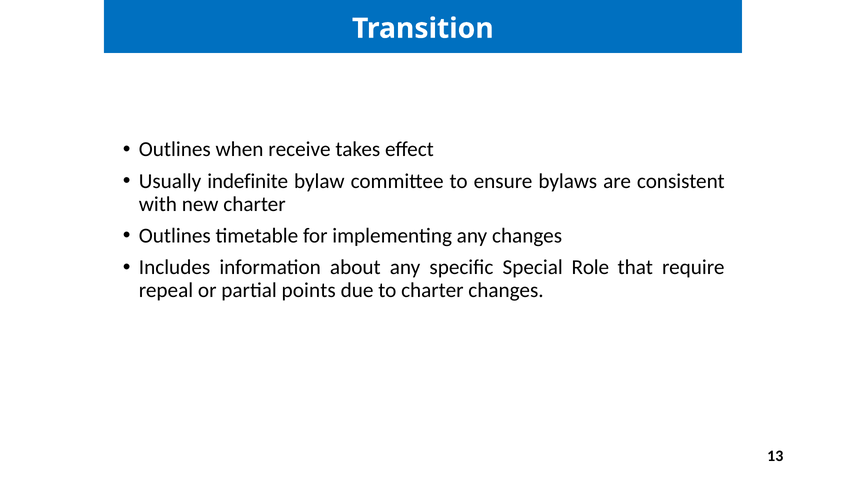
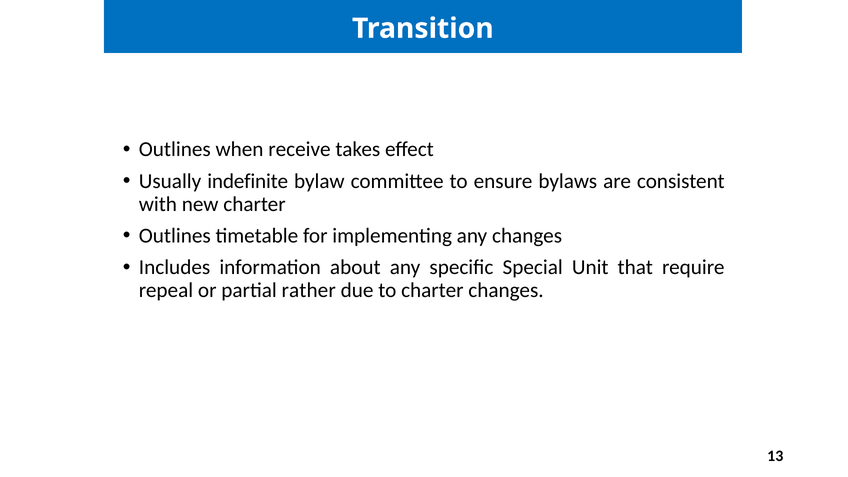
Role: Role -> Unit (590, 267)
points: points -> rather (309, 290)
